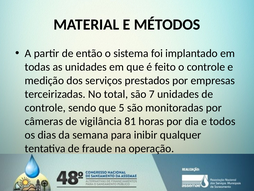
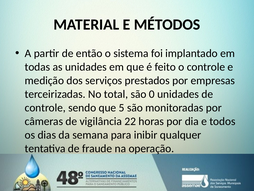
7: 7 -> 0 (152, 94)
81: 81 -> 22 (130, 121)
